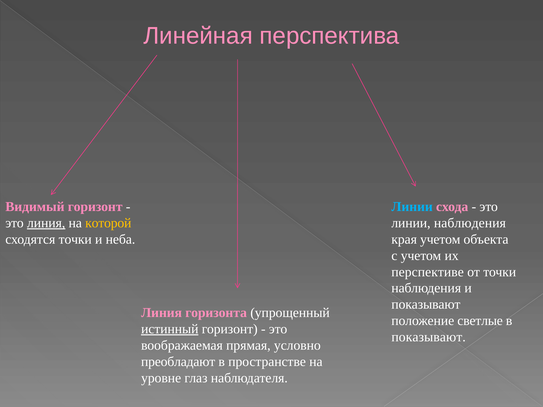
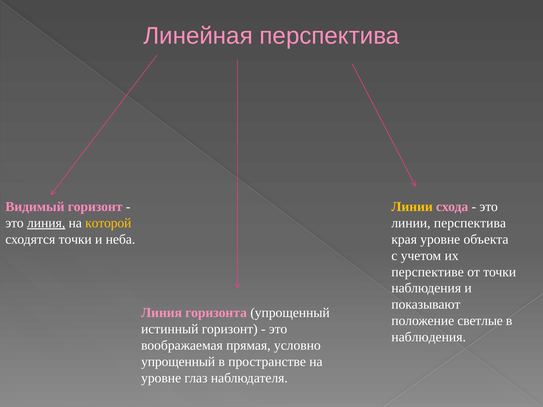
Линии colour: light blue -> yellow (412, 207)
линии наблюдения: наблюдения -> перспектива (470, 223)
края учетом: учетом -> уровне (440, 239)
истинный underline: present -> none (170, 329)
показывают: показывают -> наблюдения (429, 337)
преобладают: преобладают -> упрощенный (178, 362)
